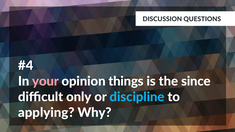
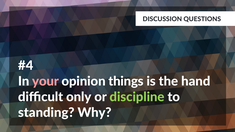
since: since -> hand (196, 81)
discipline colour: light blue -> light green (137, 97)
applying: applying -> standing (46, 113)
